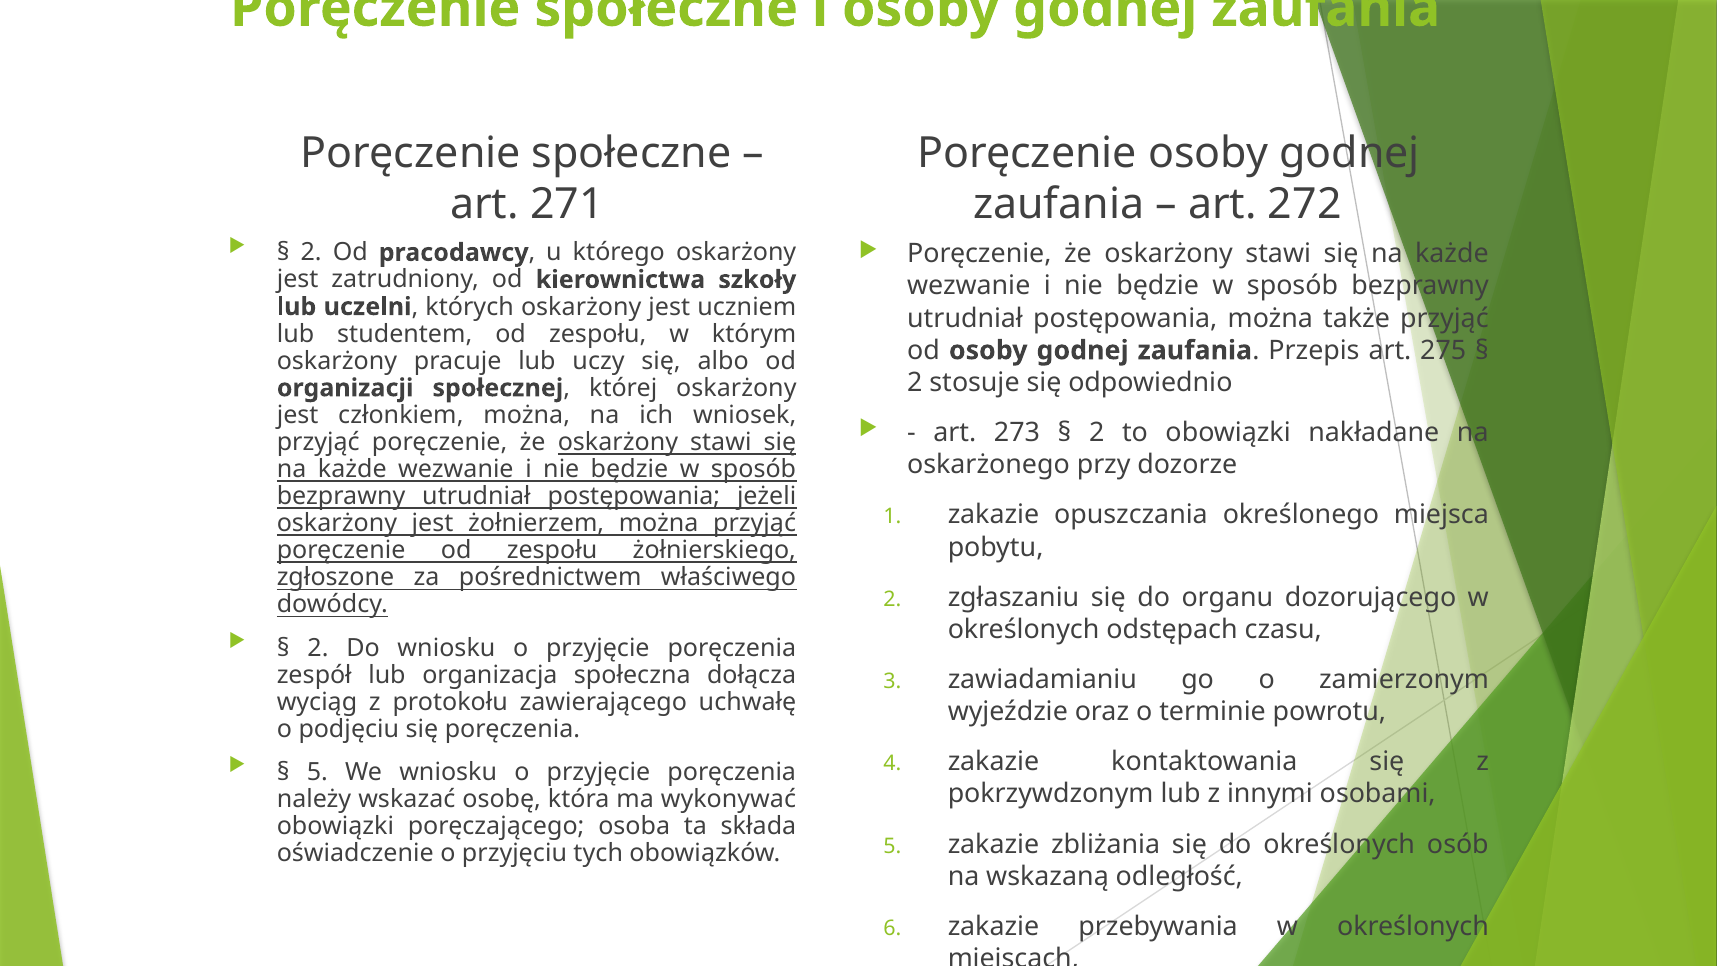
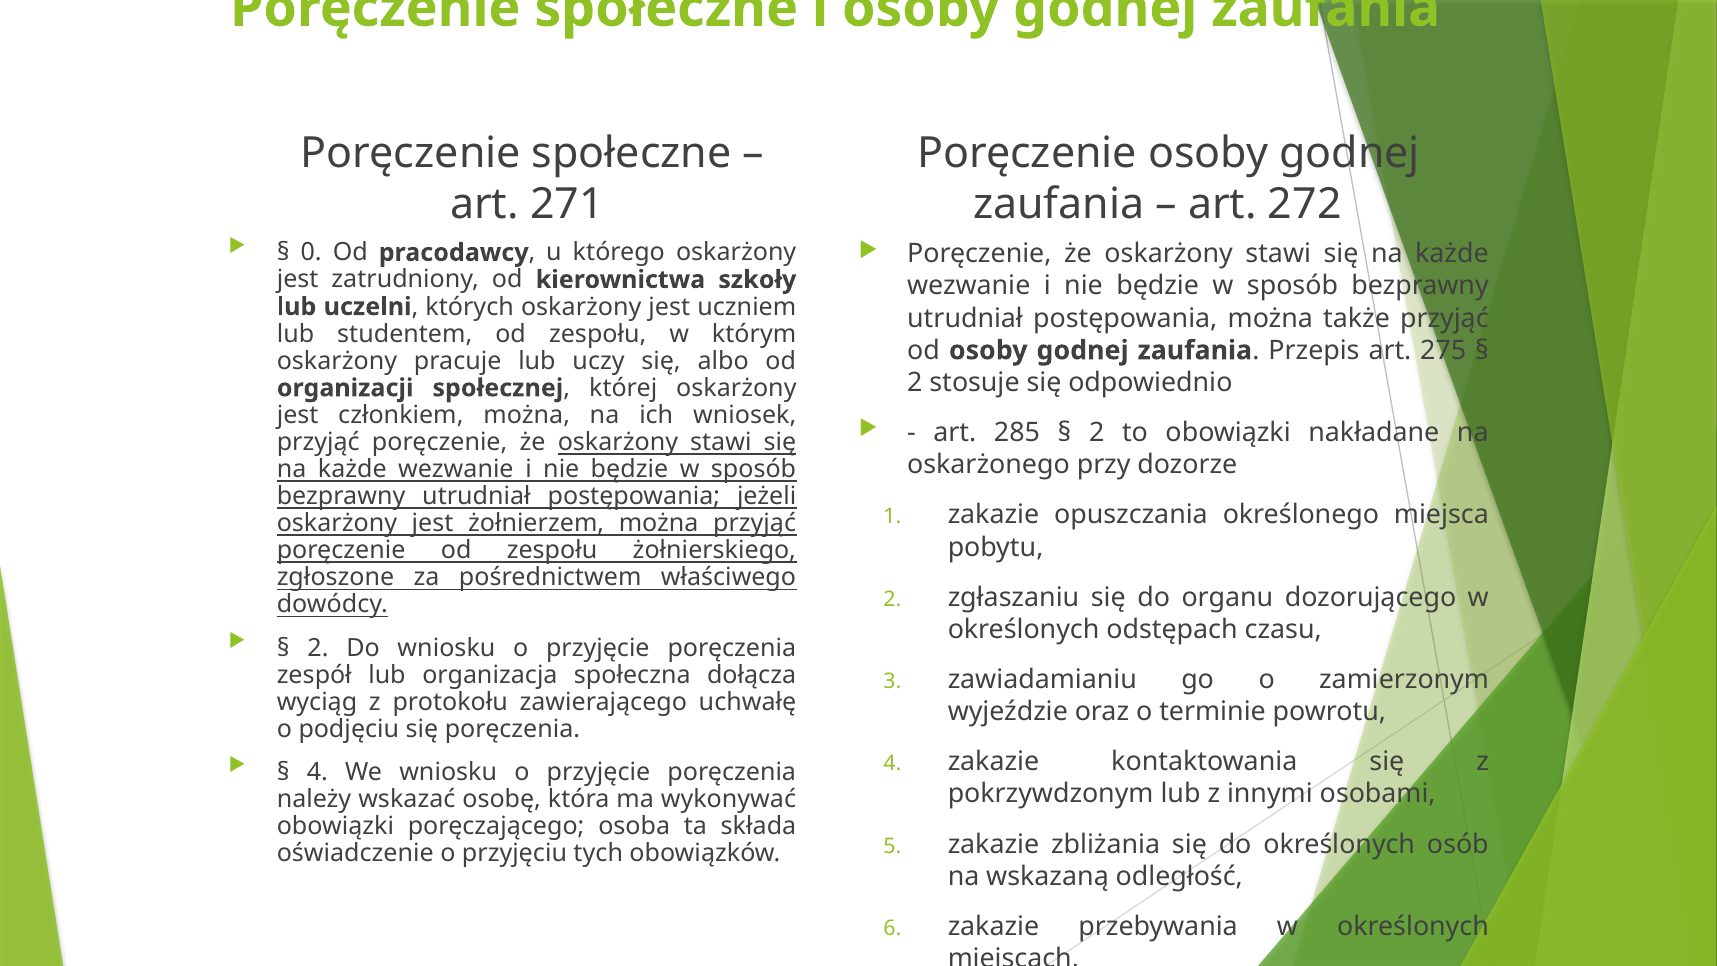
2: 2 -> 0 (311, 253)
273: 273 -> 285 (1017, 433)
5: 5 -> 4 (317, 772)
